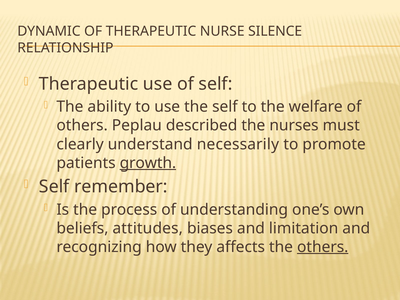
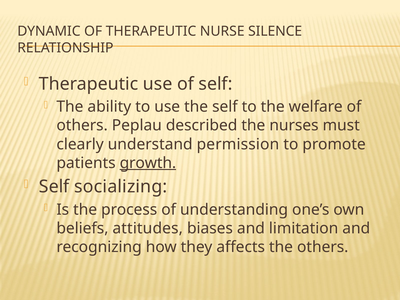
necessarily: necessarily -> permission (238, 144)
remember: remember -> socializing (121, 187)
others underline: present -> none (323, 247)
